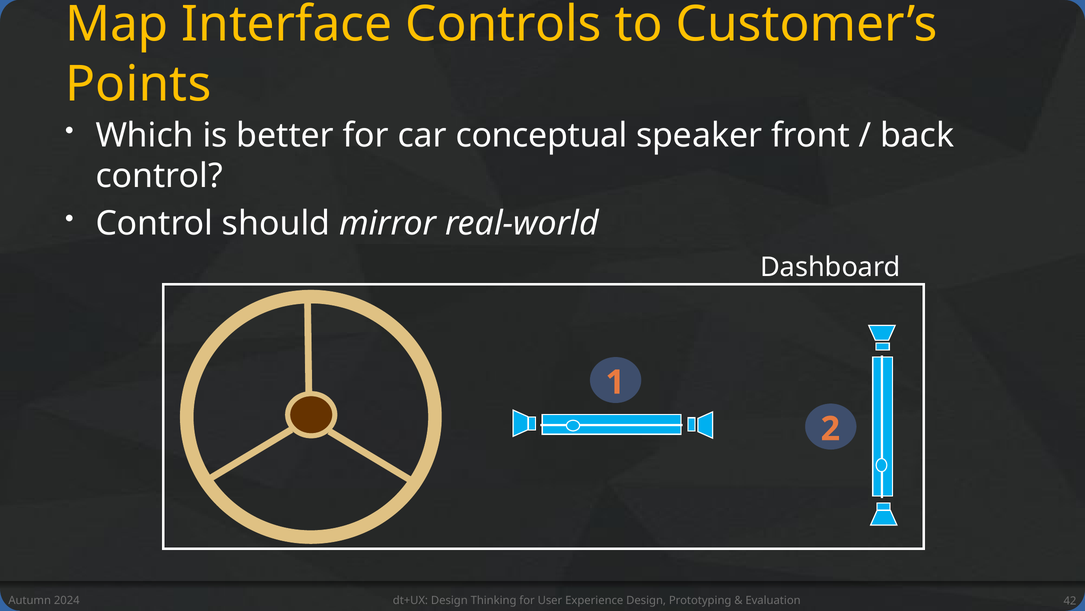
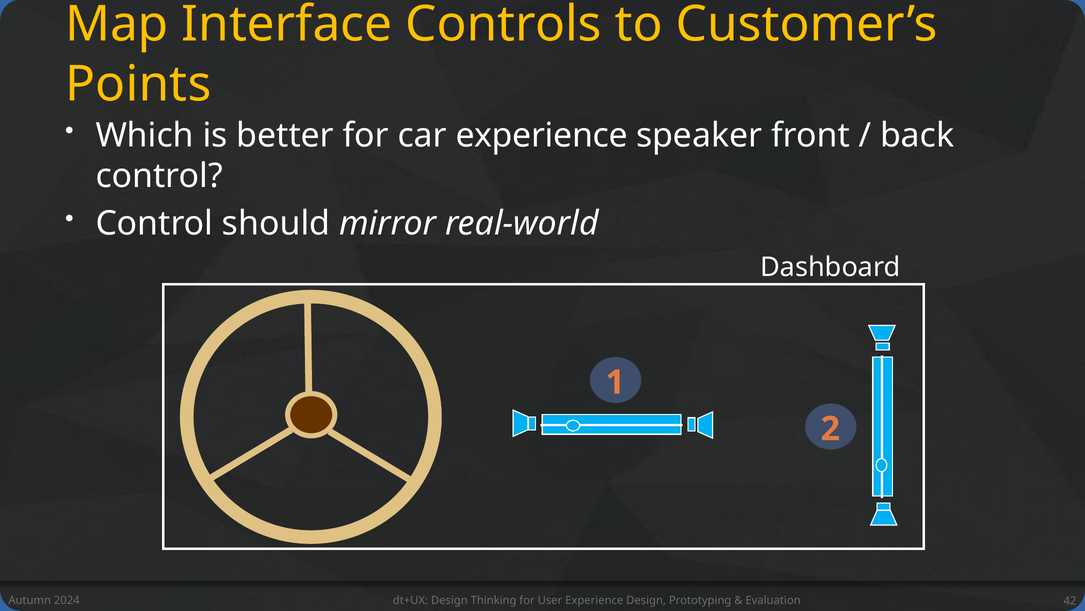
car conceptual: conceptual -> experience (542, 135)
